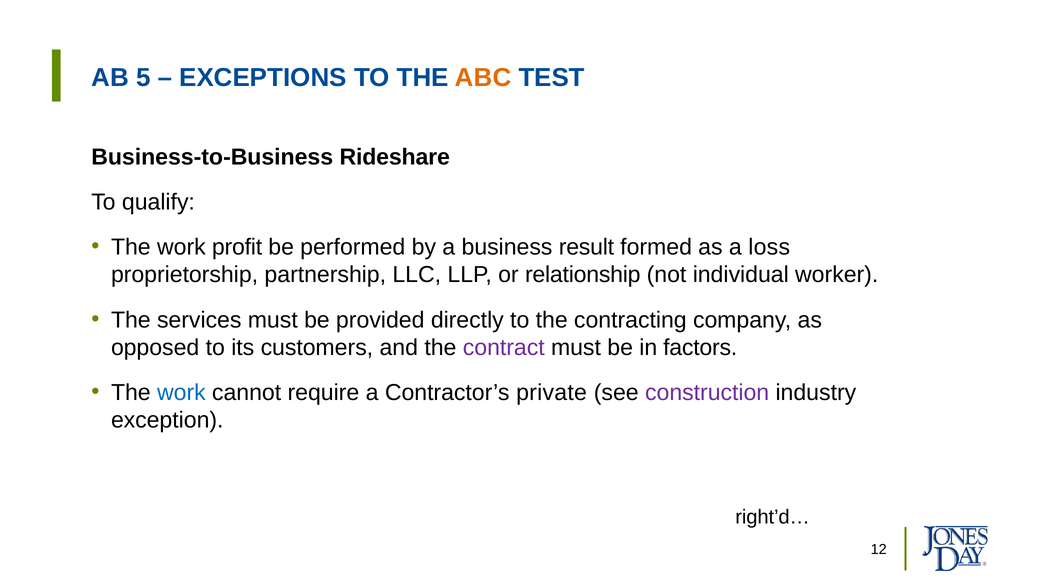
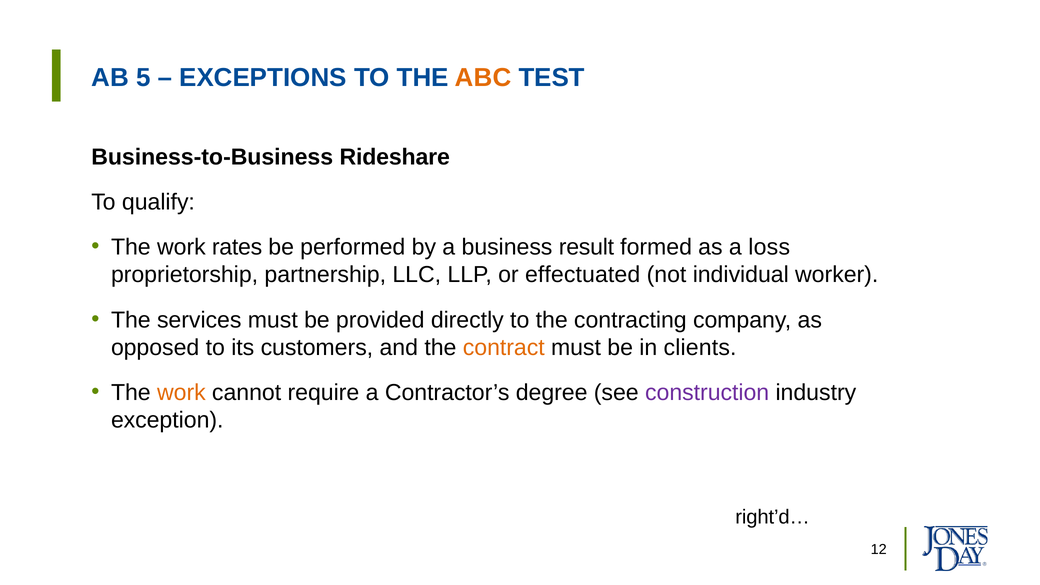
profit: profit -> rates (237, 247)
relationship: relationship -> effectuated (583, 275)
contract colour: purple -> orange (504, 348)
factors: factors -> clients (700, 348)
work colour: blue -> orange (181, 393)
private: private -> degree (552, 393)
